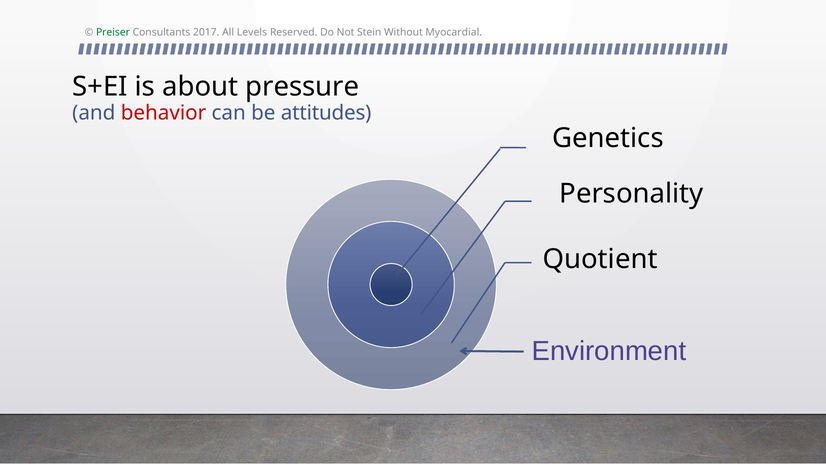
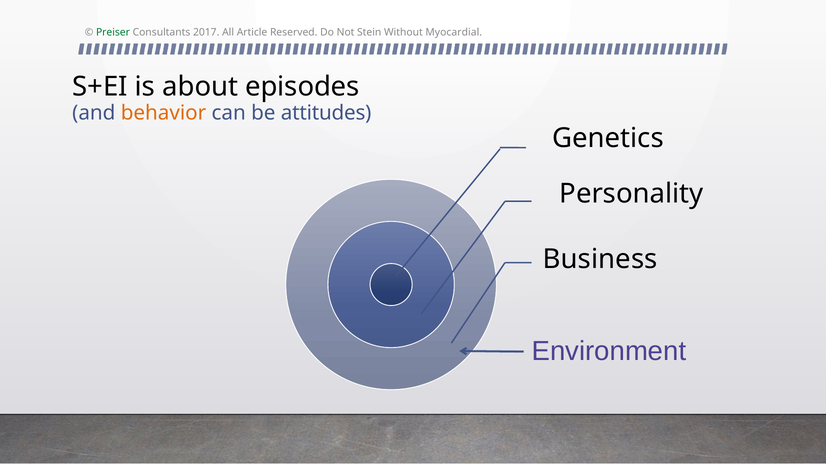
Levels: Levels -> Article (252, 33)
pressure: pressure -> episodes (302, 87)
behavior colour: red -> orange (163, 113)
Quotient: Quotient -> Business (600, 260)
